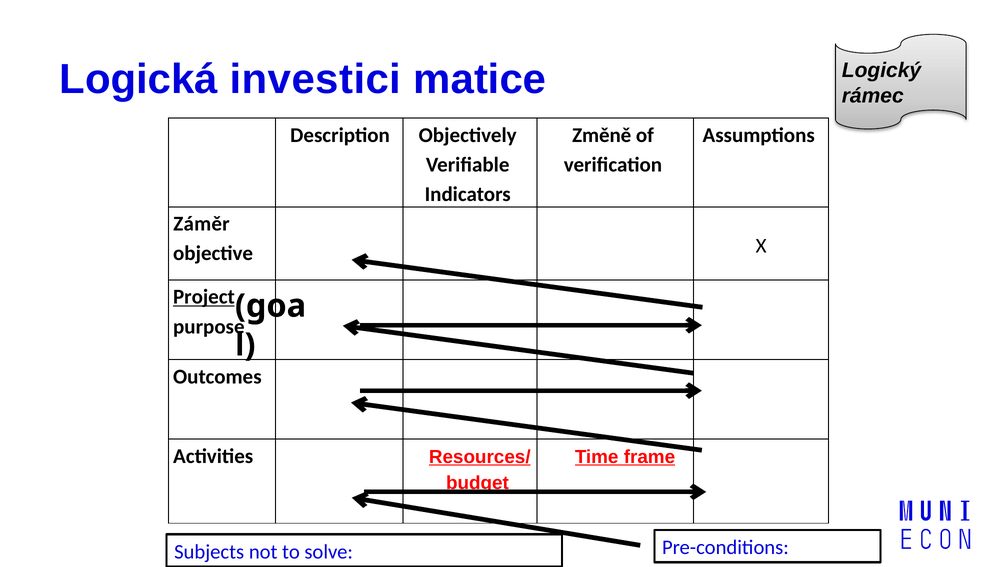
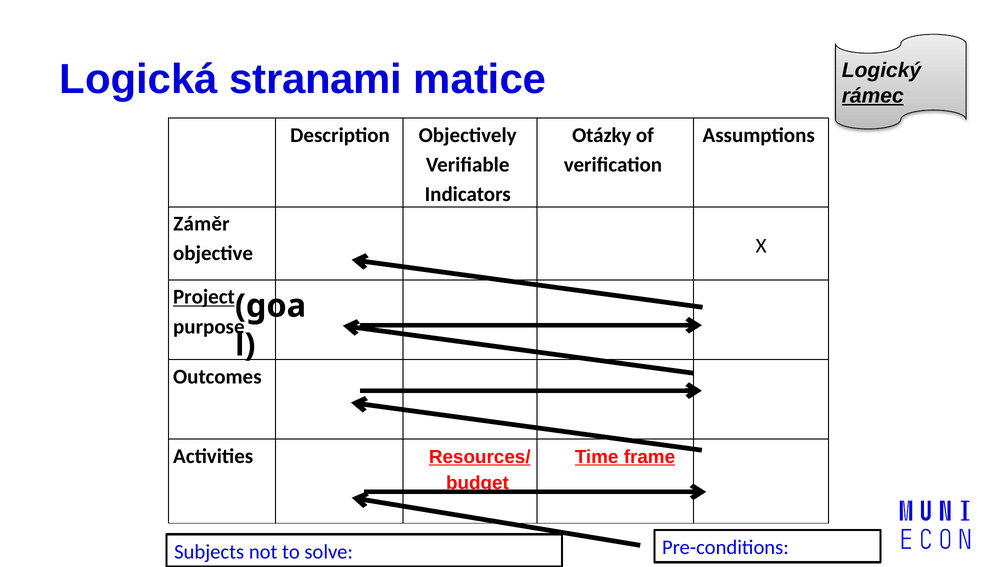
investici: investici -> stranami (316, 79)
rámec underline: none -> present (873, 96)
Změně: Změně -> Otázky (602, 135)
